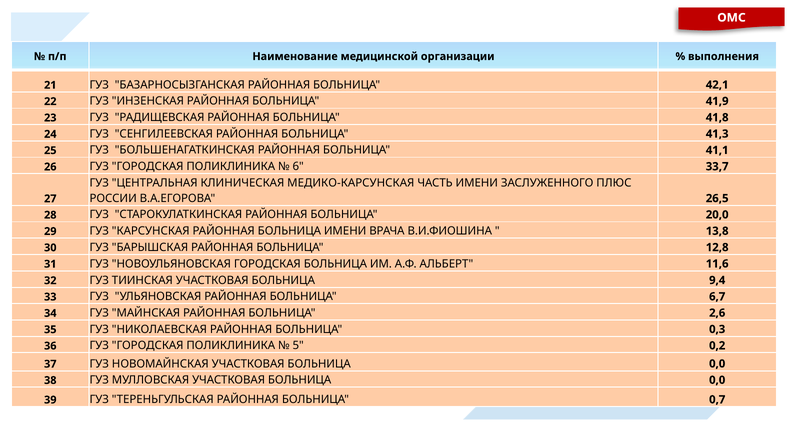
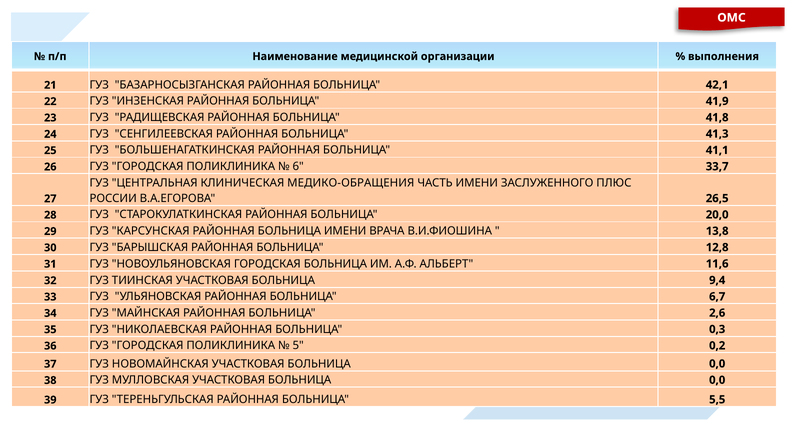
МЕДИКО-КАРСУНСКАЯ: МЕДИКО-КАРСУНСКАЯ -> МЕДИКО-ОБРАЩЕНИЯ (351, 183)
0,7: 0,7 -> 5,5 (717, 399)
